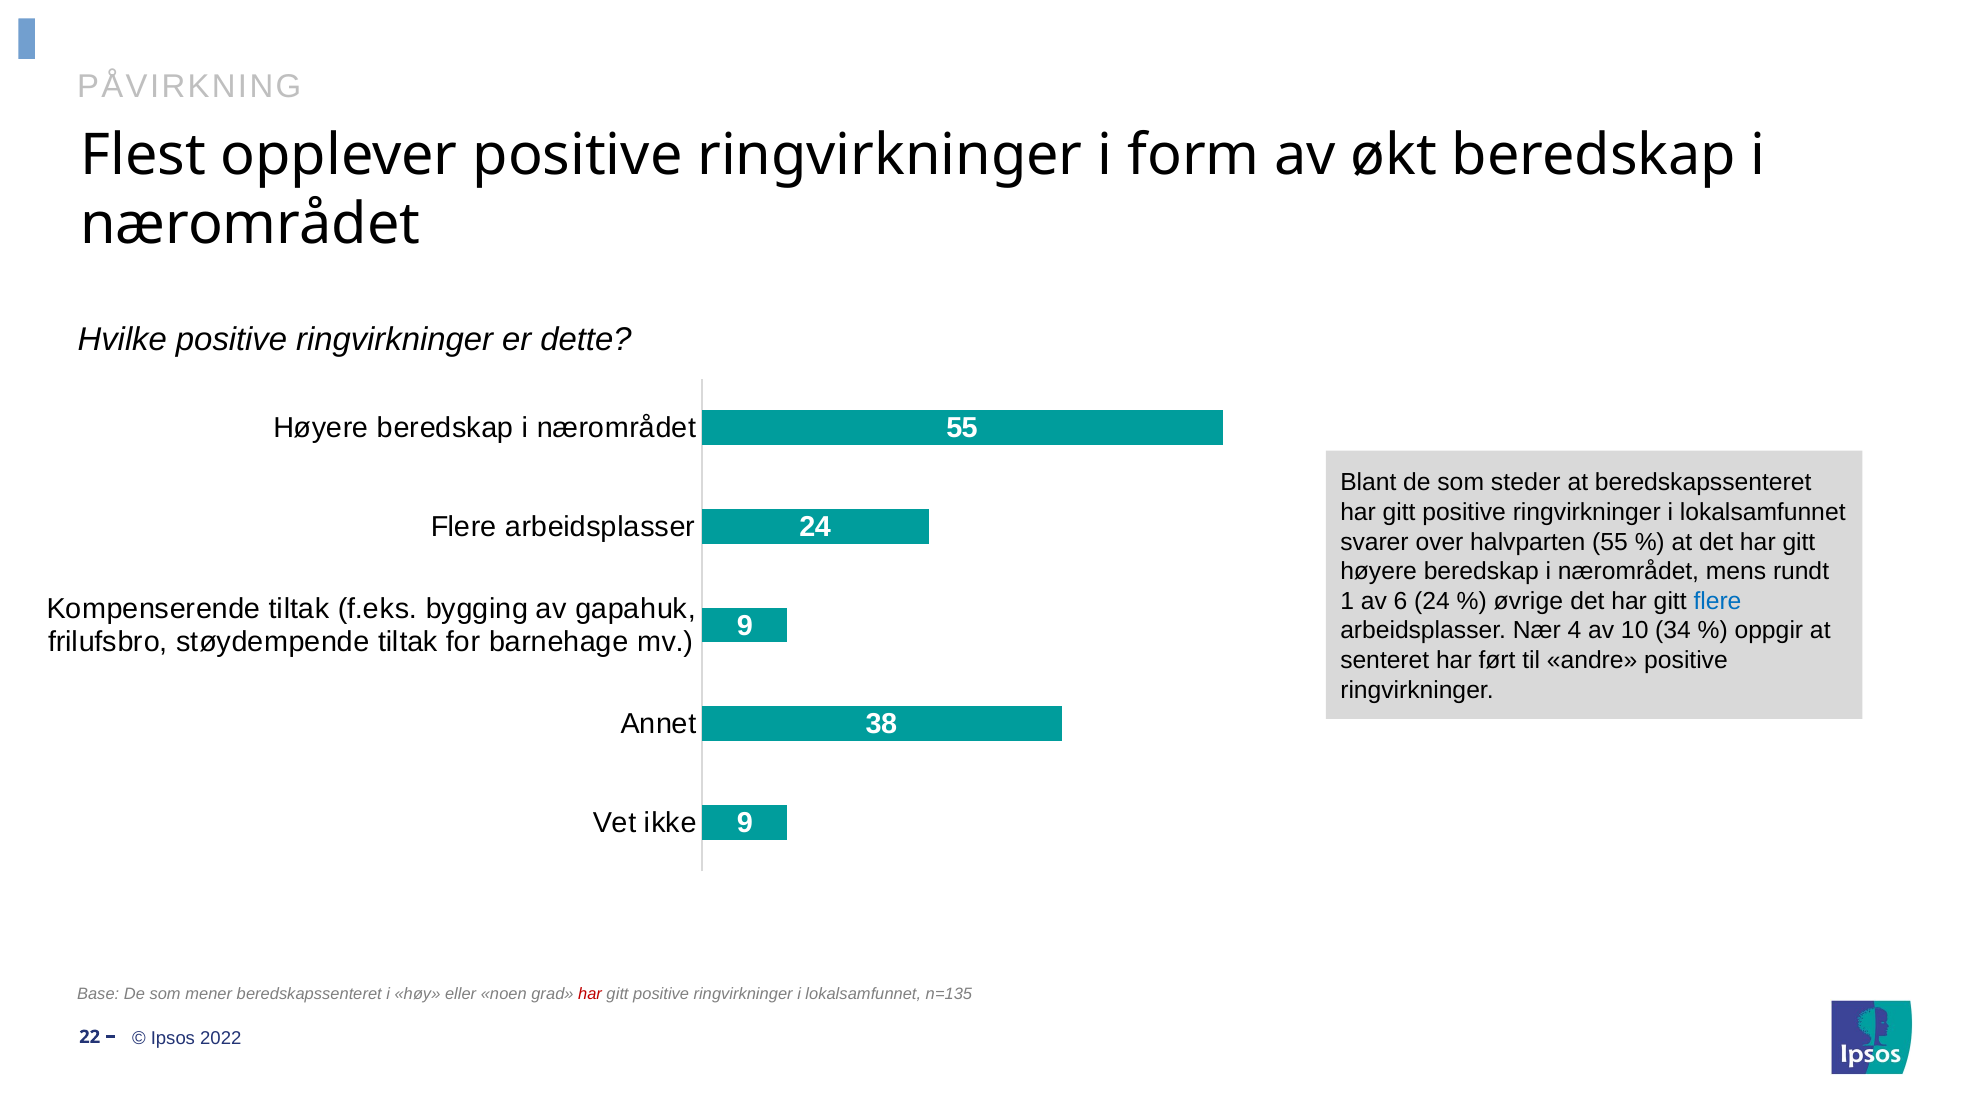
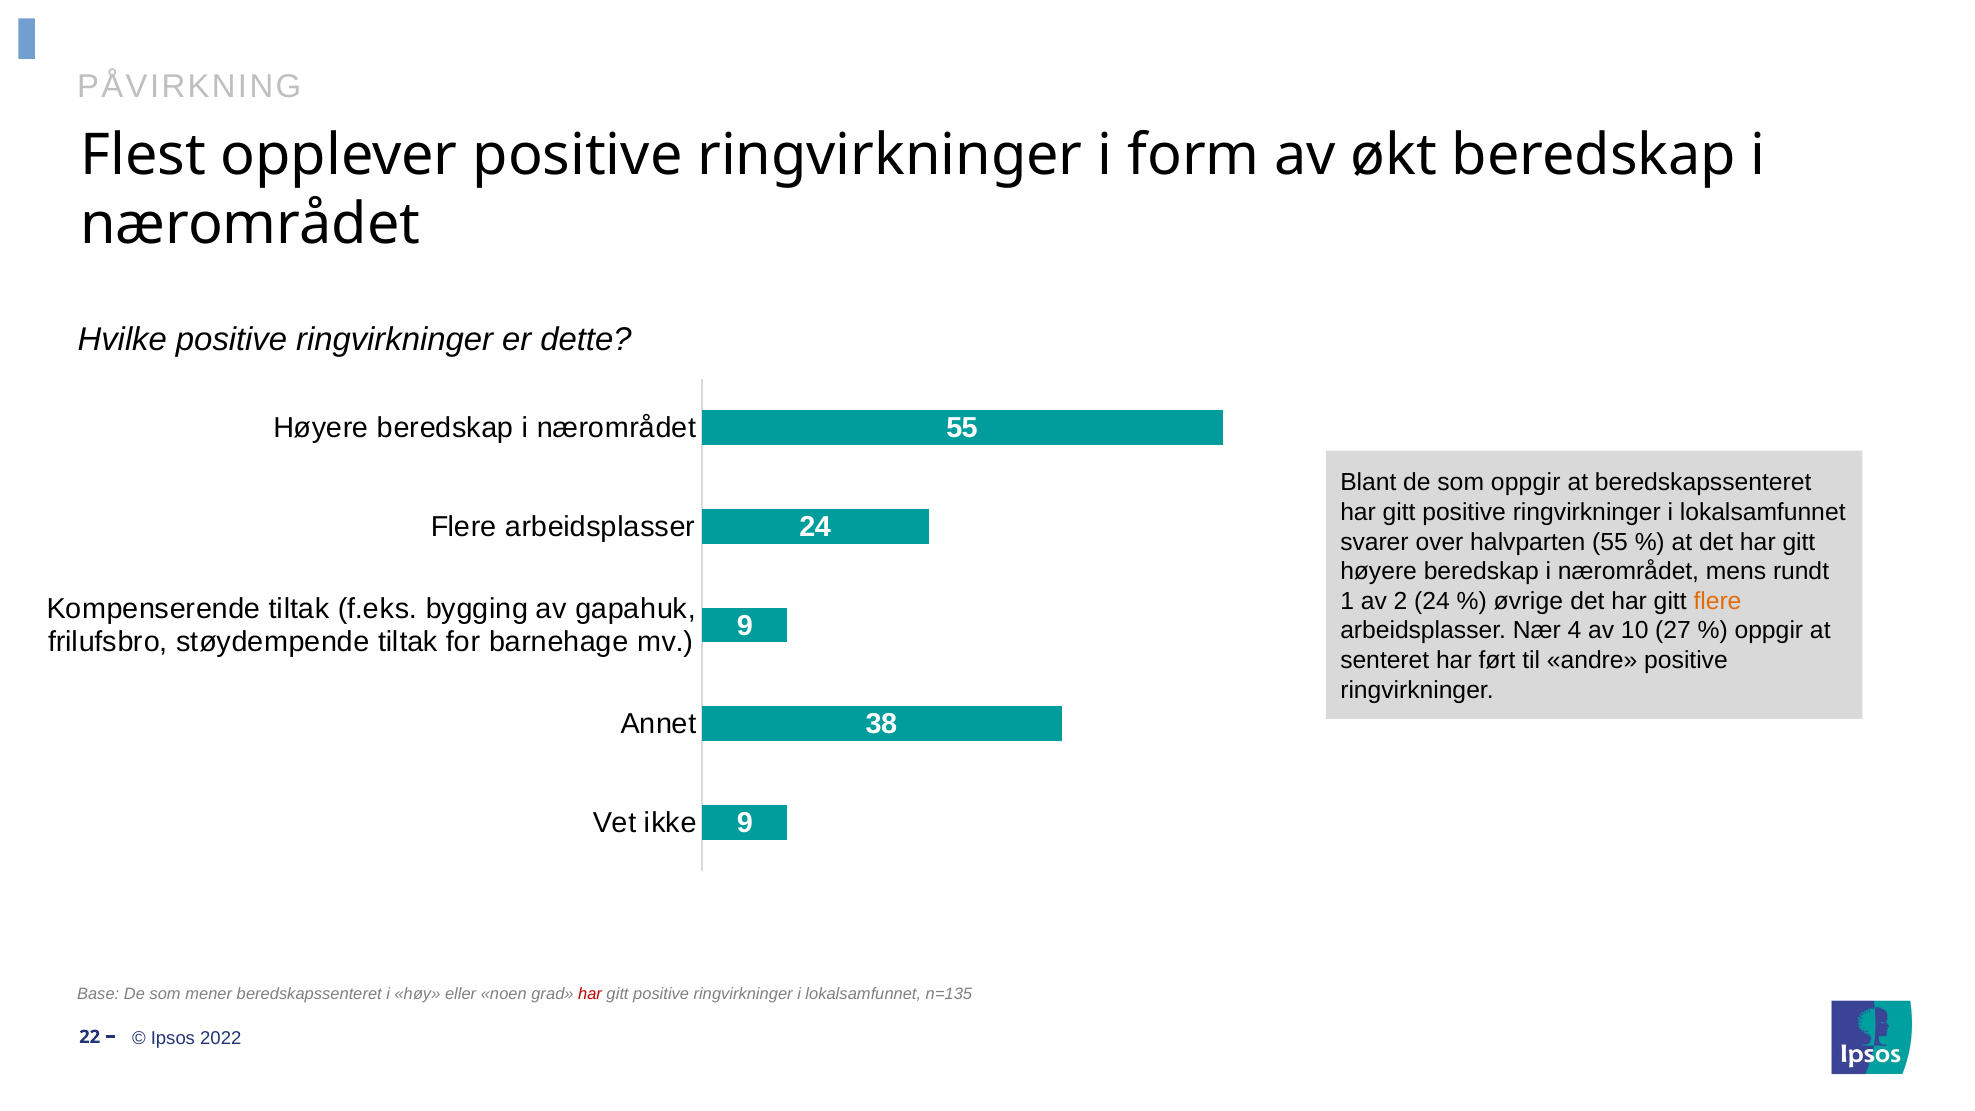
som steder: steder -> oppgir (1526, 483)
6: 6 -> 2 (1400, 601)
flere colour: blue -> orange (1718, 601)
34: 34 -> 27 (1673, 631)
